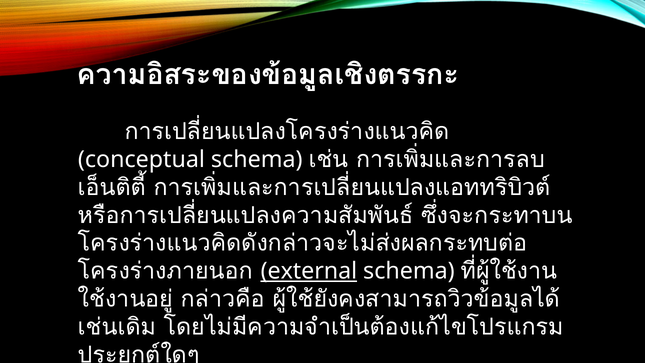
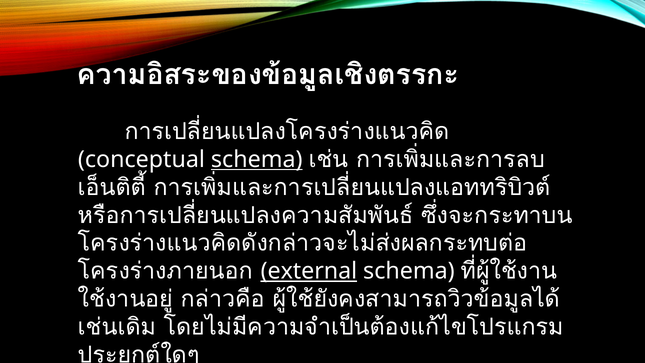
schema underline: none -> present (257, 159)
